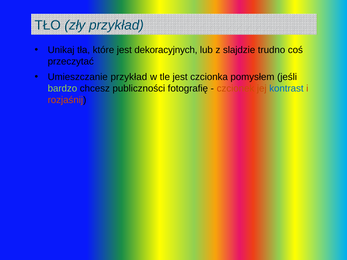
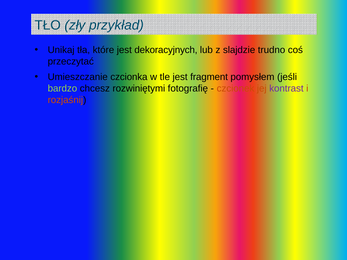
Umieszczanie przykład: przykład -> czcionka (129, 77)
czcionka: czcionka -> fragment (209, 77)
publiczności: publiczności -> rozwiniętymi (139, 89)
kontrast colour: blue -> purple (286, 89)
